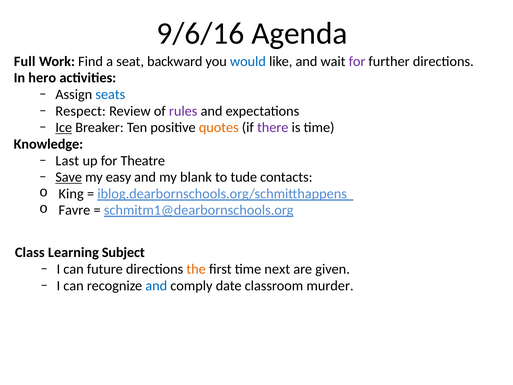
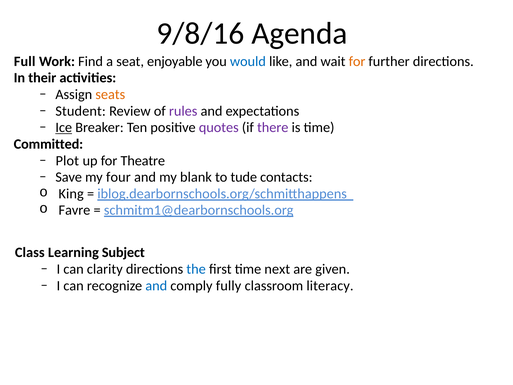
9/6/16: 9/6/16 -> 9/8/16 (200, 34)
backward: backward -> enjoyable (175, 61)
for colour: purple -> orange (357, 61)
hero: hero -> their (42, 78)
seats colour: blue -> orange (110, 94)
Respect: Respect -> Student (81, 111)
quotes colour: orange -> purple (219, 127)
Knowledge: Knowledge -> Committed (48, 144)
Last: Last -> Plot (67, 161)
Save underline: present -> none (69, 177)
easy: easy -> four (118, 177)
future: future -> clarity (105, 269)
the colour: orange -> blue (196, 269)
date: date -> fully (229, 286)
murder: murder -> literacy (330, 286)
